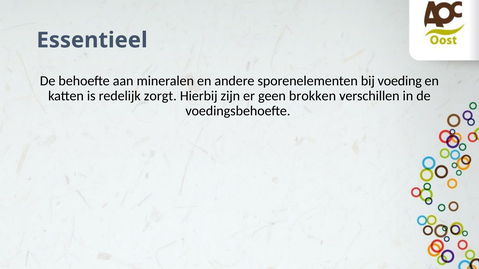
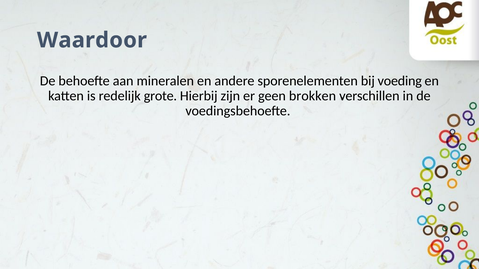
Essentieel: Essentieel -> Waardoor (92, 40)
zorgt: zorgt -> grote (160, 96)
